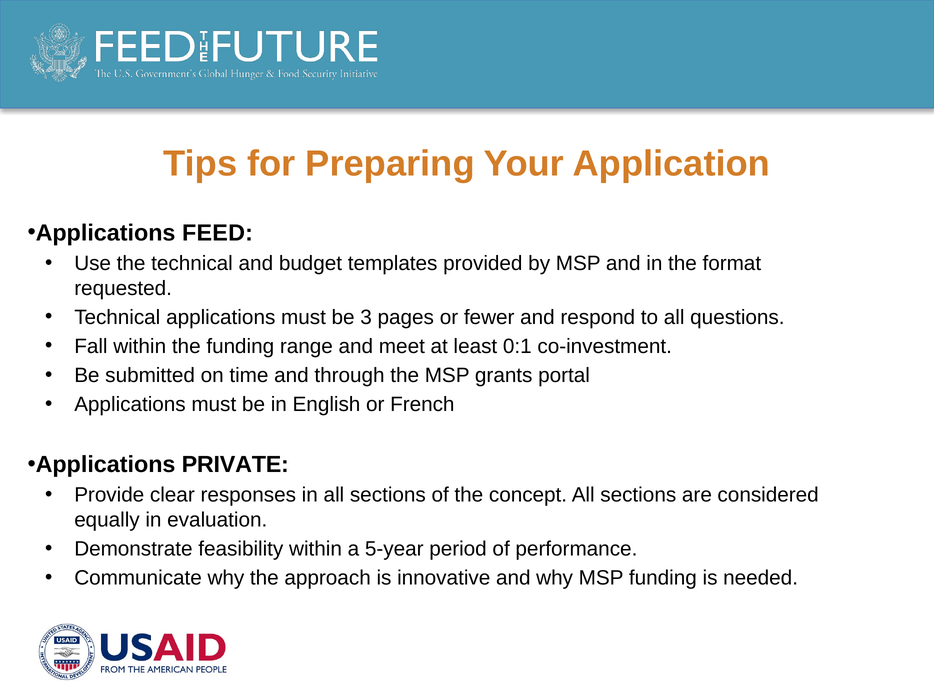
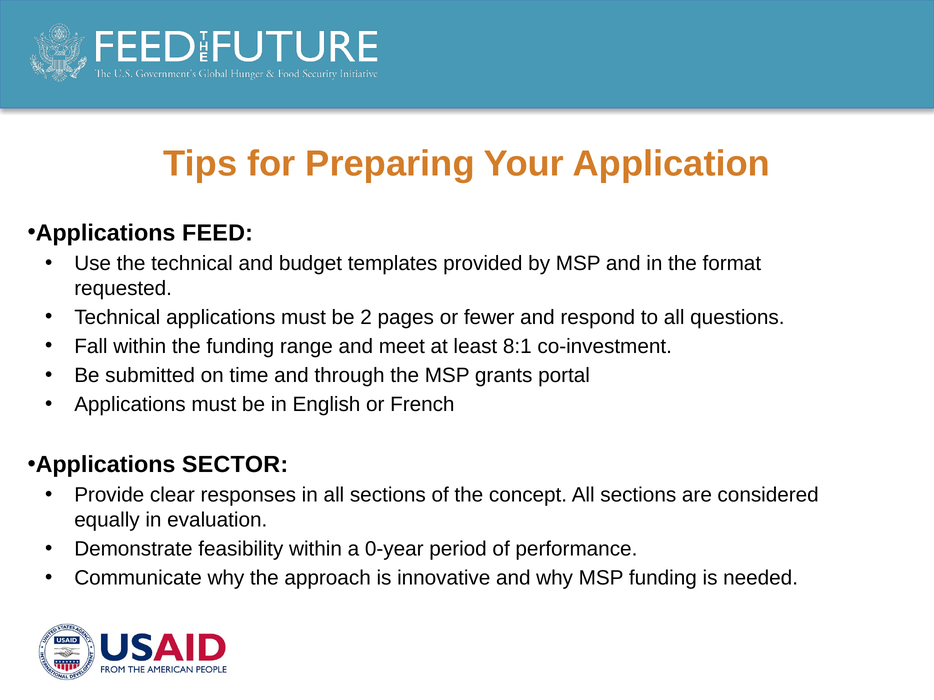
3: 3 -> 2 (366, 318)
0:1: 0:1 -> 8:1 (517, 347)
PRIVATE: PRIVATE -> SECTOR (235, 465)
5-year: 5-year -> 0-year (394, 549)
